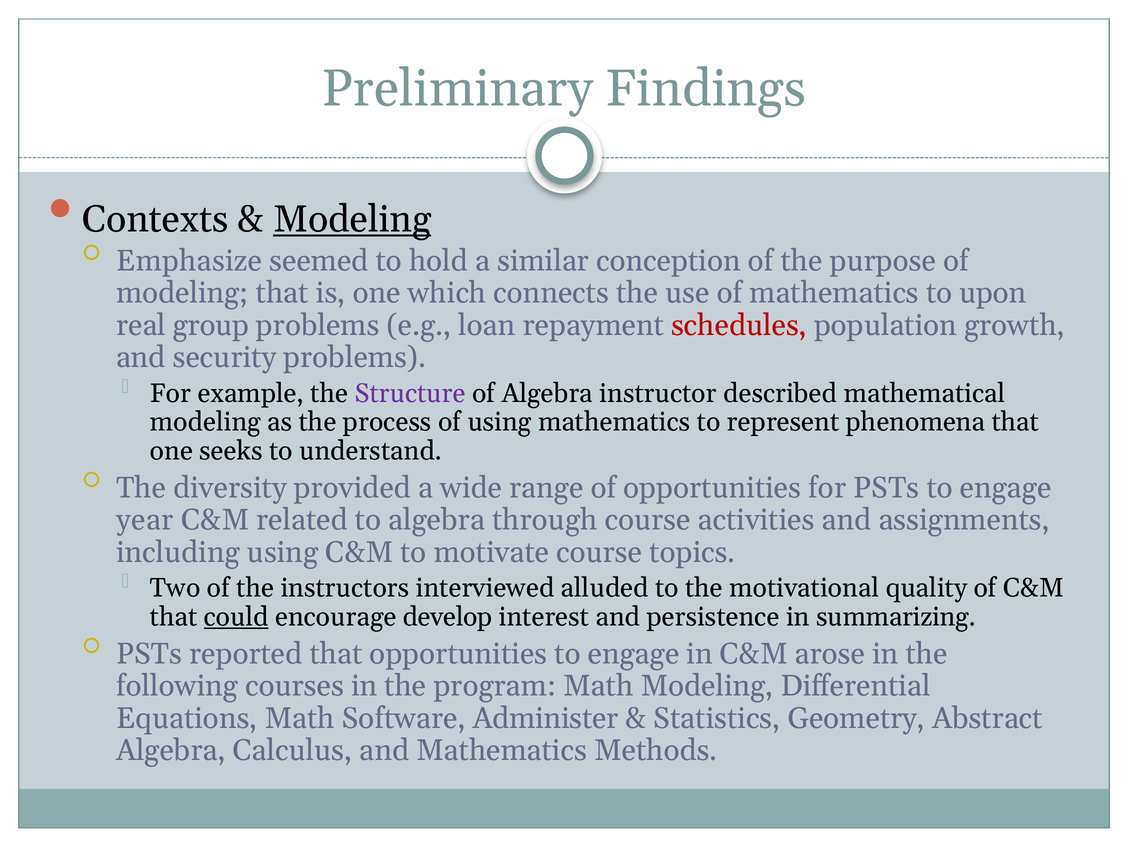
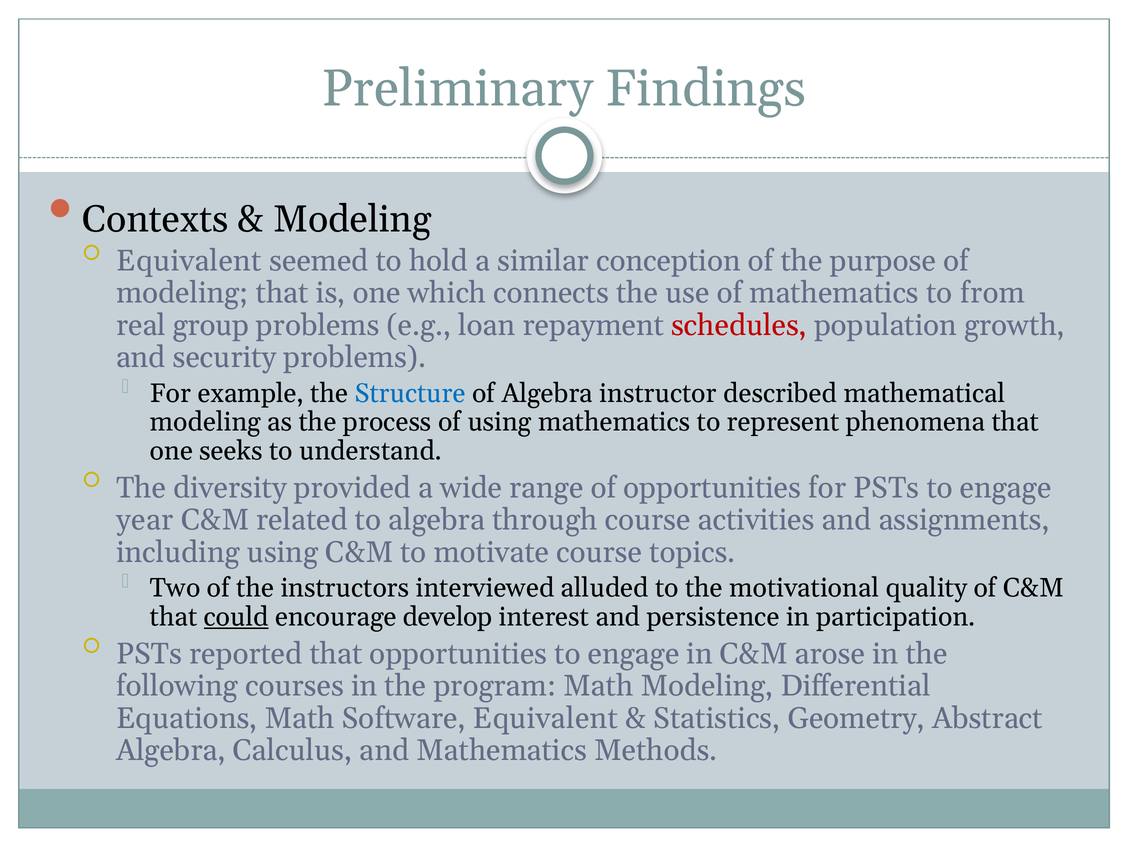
Modeling underline: present -> none (352, 219)
Emphasize: Emphasize -> Equivalent (189, 261)
upon: upon -> from (993, 293)
Structure colour: purple -> blue (410, 393)
summarizing: summarizing -> participation (896, 617)
Software Administer: Administer -> Equivalent (545, 718)
